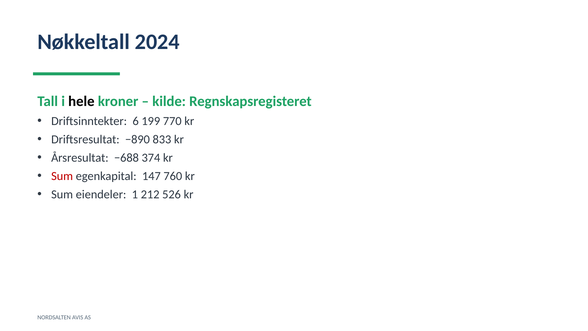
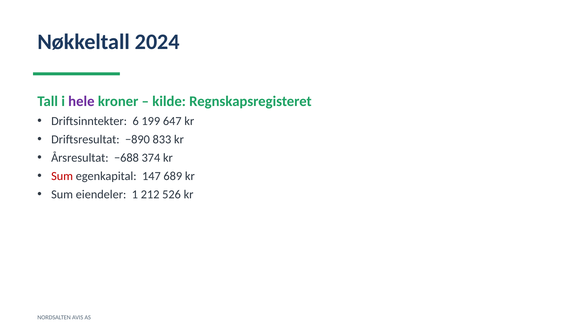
hele colour: black -> purple (81, 101)
770: 770 -> 647 (172, 121)
760: 760 -> 689 (173, 176)
